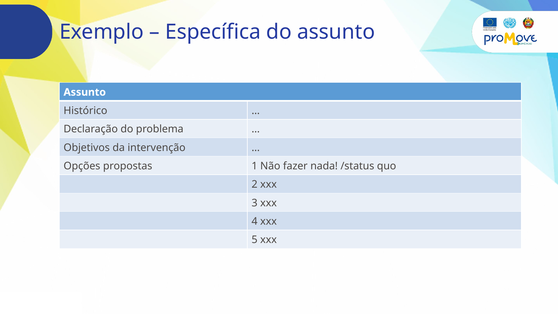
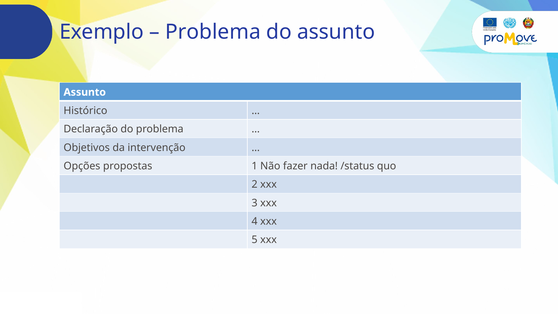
Específica: Específica -> Problema (213, 32)
